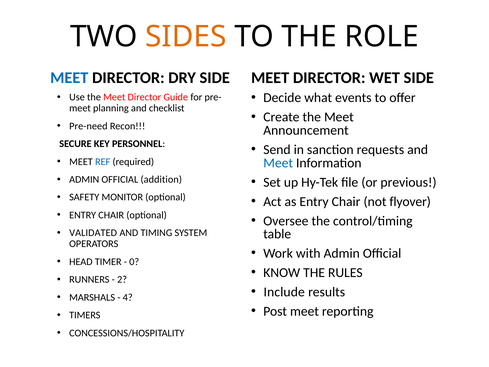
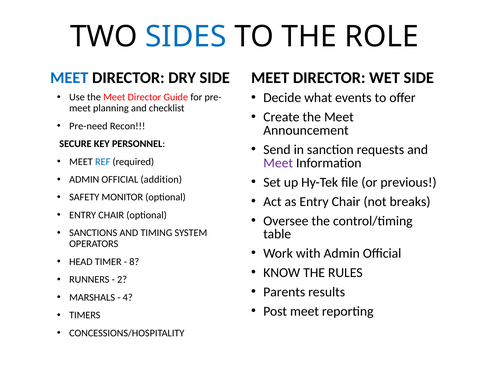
SIDES colour: orange -> blue (186, 37)
Meet colour: blue -> purple (278, 163)
flyover: flyover -> breaks (410, 201)
VALIDATED: VALIDATED -> SANCTIONS (93, 233)
0: 0 -> 8 (134, 262)
Include: Include -> Parents (284, 292)
